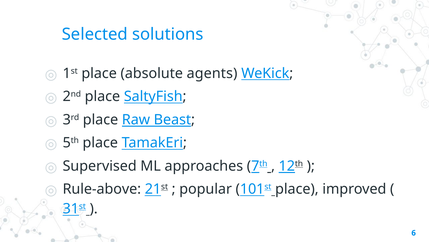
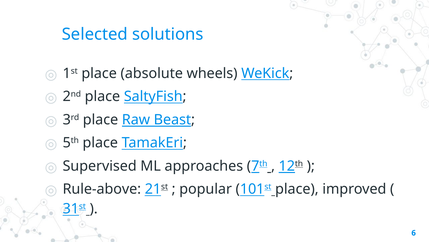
agents: agents -> wheels (212, 73)
